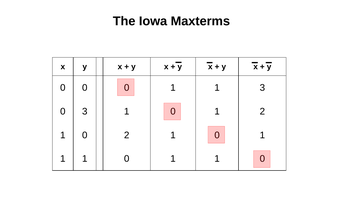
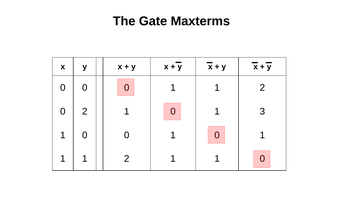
Iowa: Iowa -> Gate (153, 21)
3: 3 -> 2 (262, 87)
0 3: 3 -> 2 (85, 111)
1 2: 2 -> 3 (262, 111)
1 0 2: 2 -> 0 (127, 135)
0: 0 -> 2 (127, 158)
